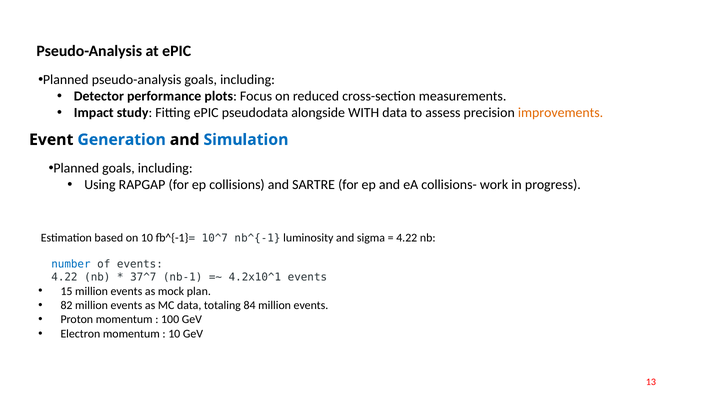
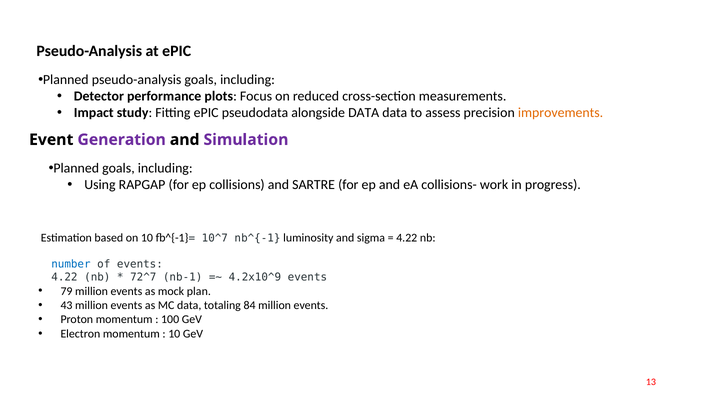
alongside WITH: WITH -> DATA (364, 113)
Generation colour: blue -> purple (122, 140)
Simulation colour: blue -> purple (246, 140)
37^7: 37^7 -> 72^7 (143, 278)
4.2x10^1: 4.2x10^1 -> 4.2x10^9 (255, 278)
15: 15 -> 79 (67, 291)
82: 82 -> 43 (67, 306)
